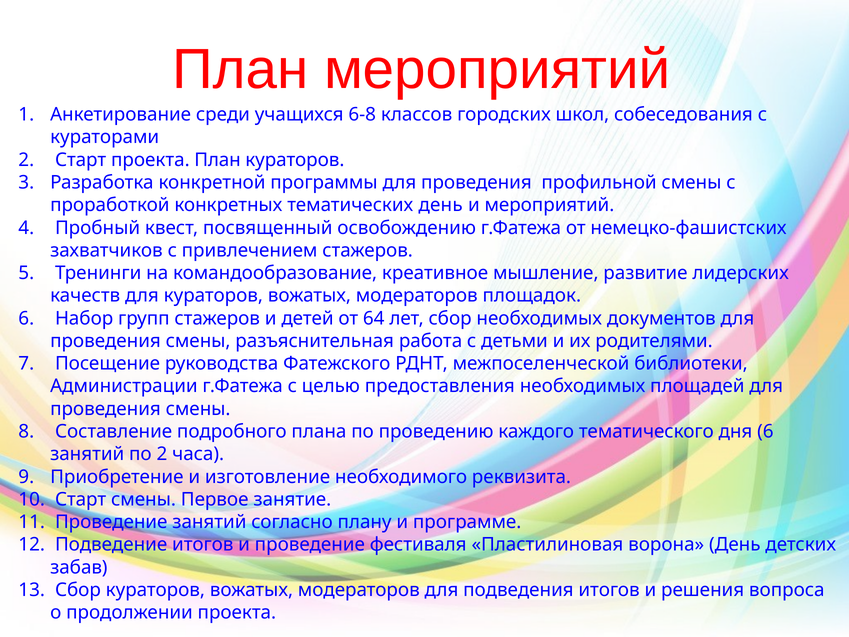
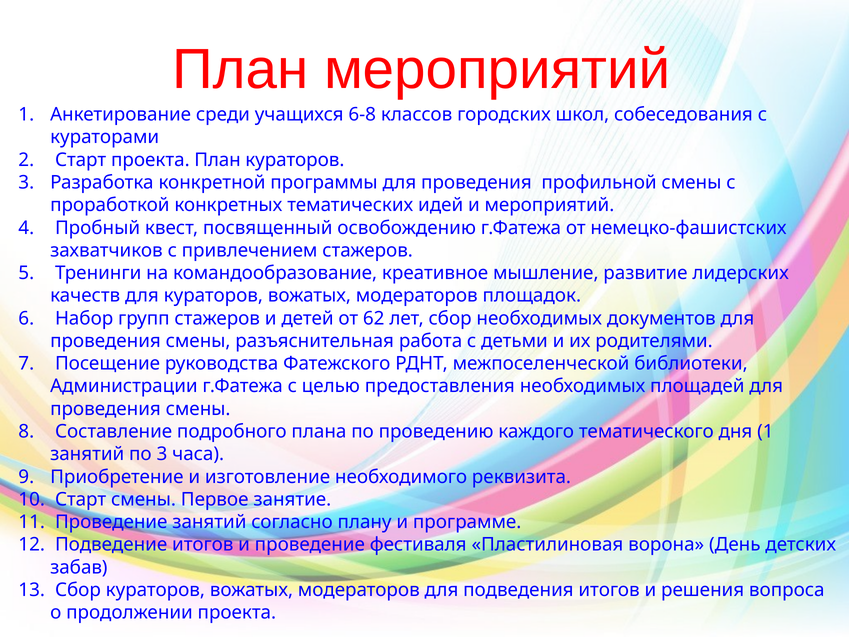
тематических день: день -> идей (441, 205)
64: 64 -> 62 (374, 318)
дня 6: 6 -> 1 (765, 431)
по 2: 2 -> 3 (162, 454)
